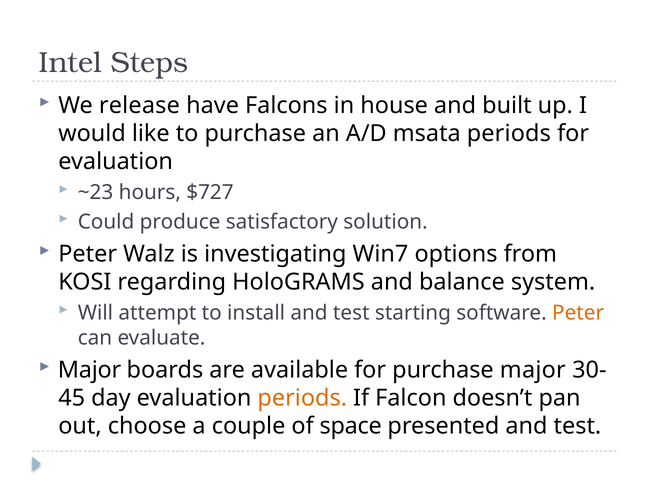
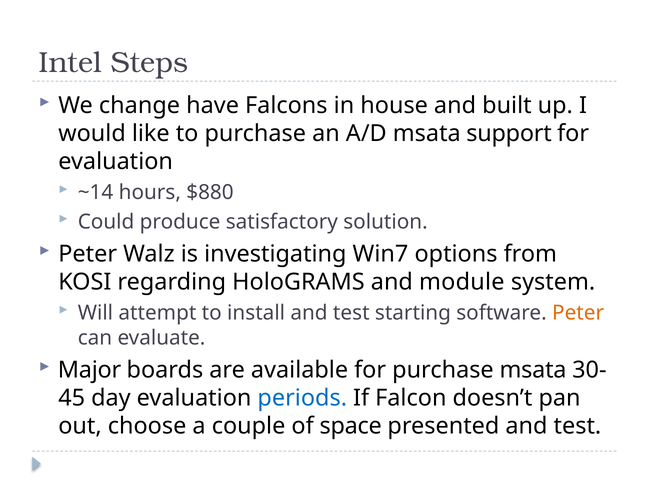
release: release -> change (140, 105)
msata periods: periods -> support (509, 134)
~23: ~23 -> ~14 (96, 192)
$727: $727 -> $880 (210, 192)
balance: balance -> module (462, 282)
purchase major: major -> msata (533, 370)
periods colour: orange -> blue (302, 398)
